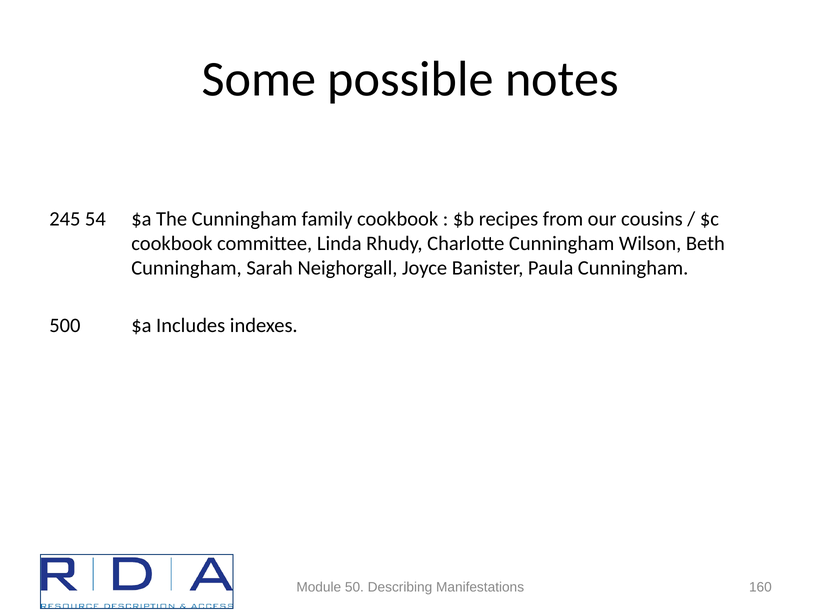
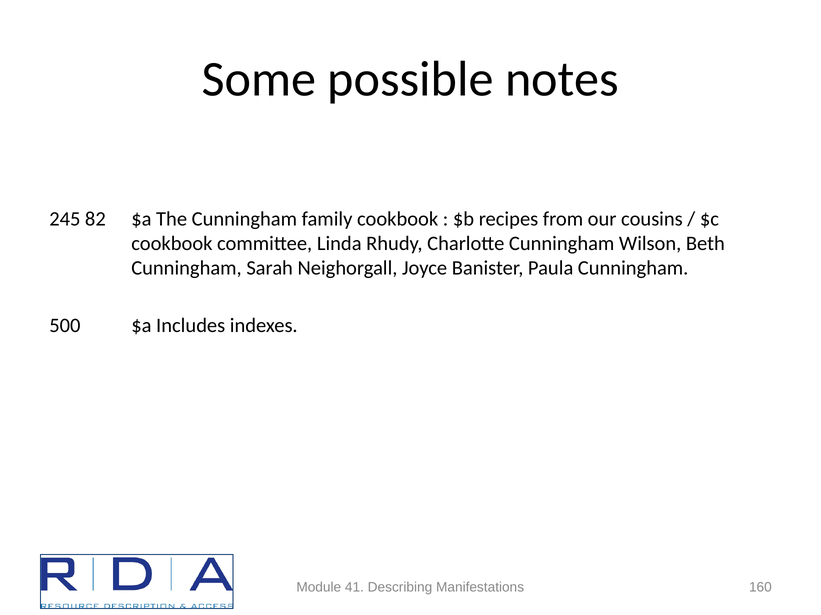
54: 54 -> 82 (95, 219)
50: 50 -> 41 (354, 588)
